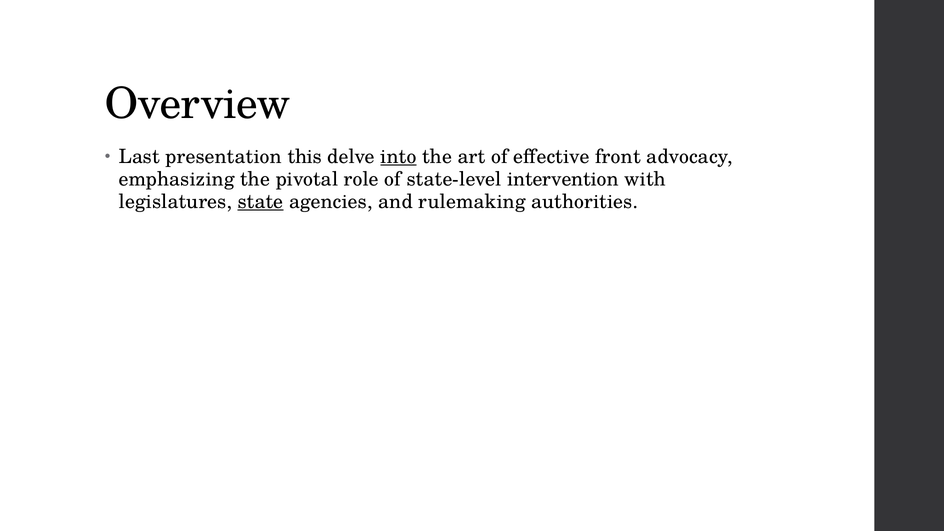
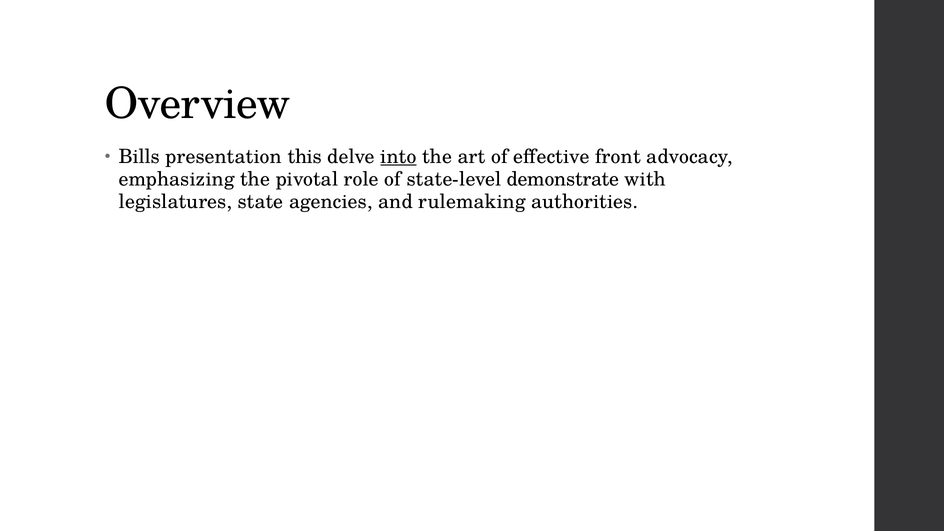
Last: Last -> Bills (139, 157)
intervention: intervention -> demonstrate (563, 179)
state underline: present -> none (261, 202)
